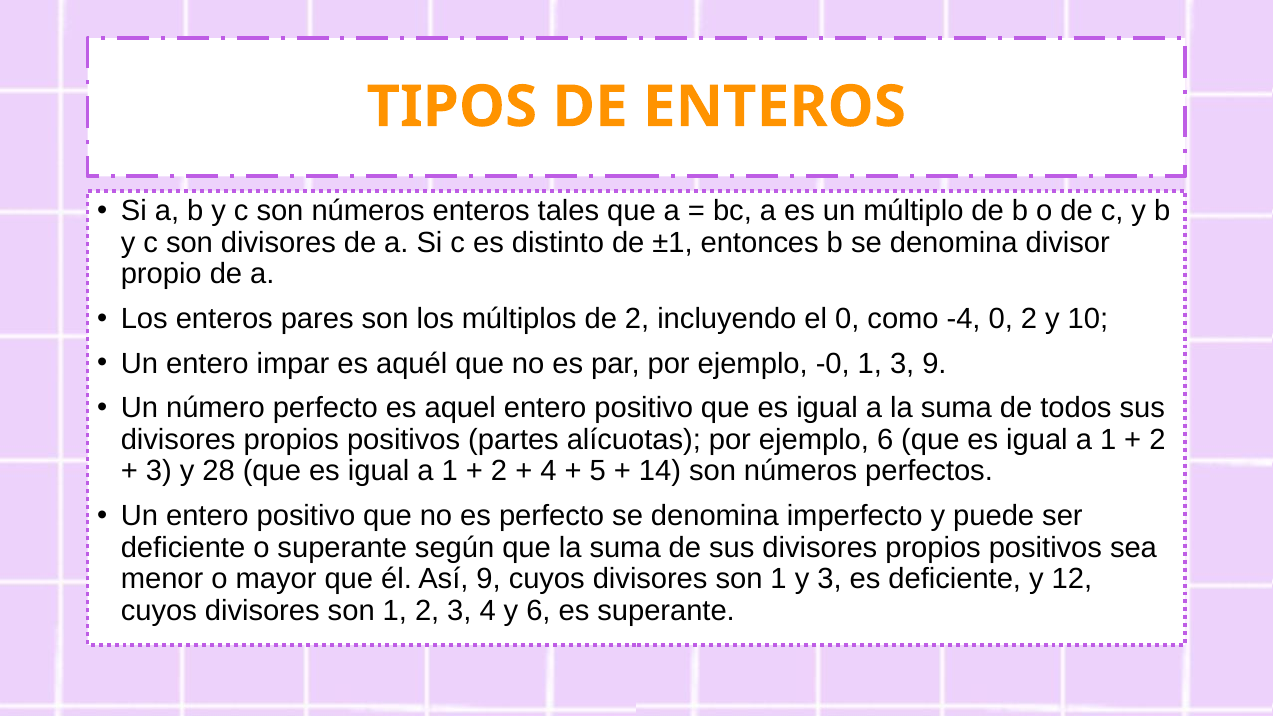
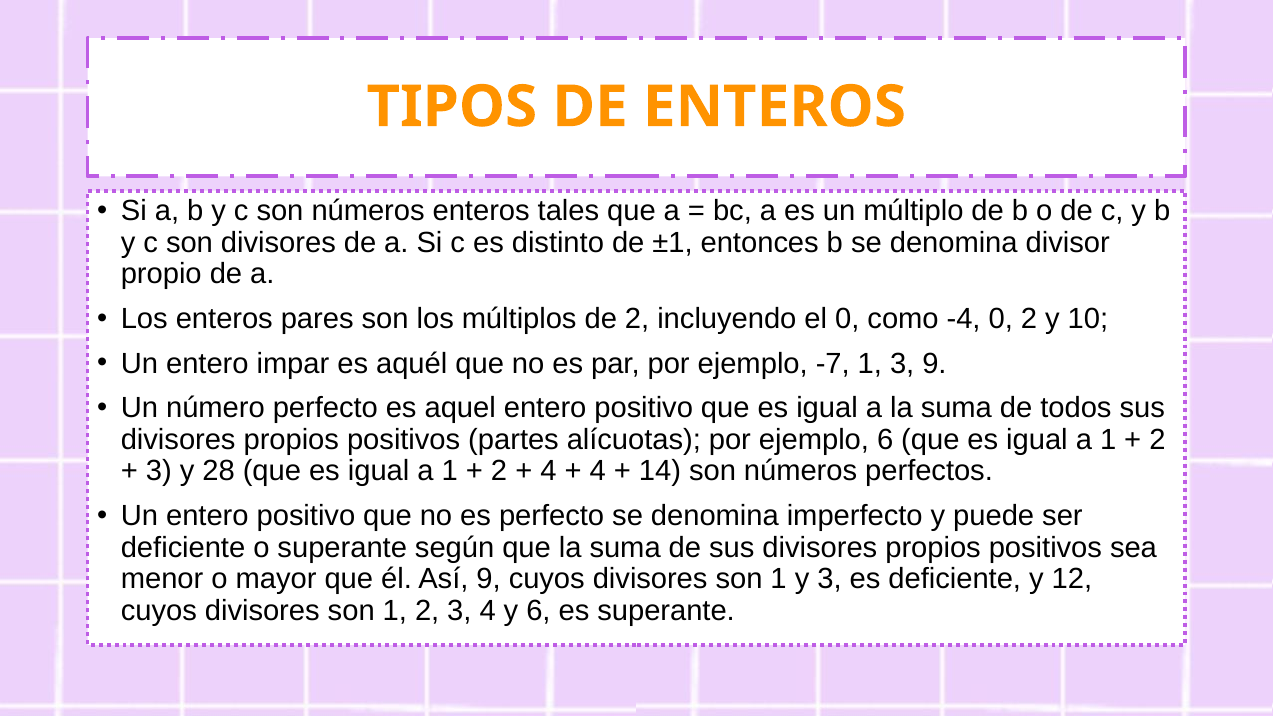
-0: -0 -> -7 (833, 363)
5: 5 -> 4 (598, 471)
